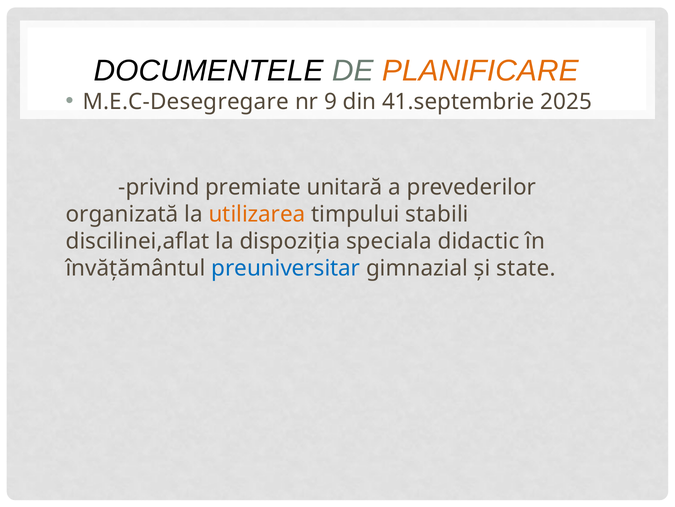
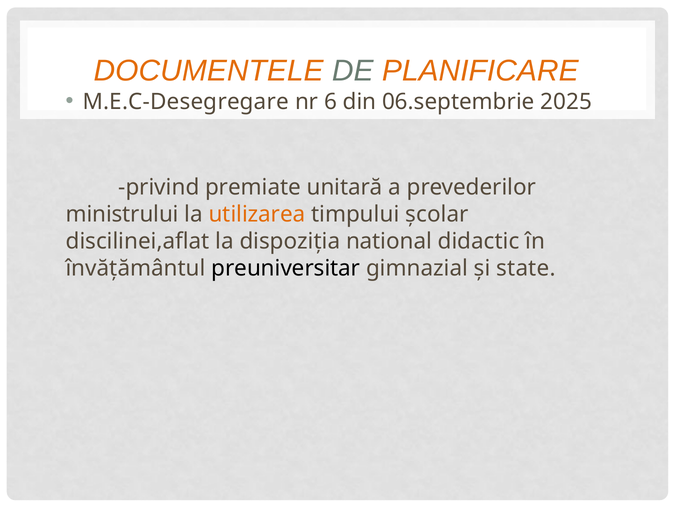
DOCUMENTELE colour: black -> orange (209, 71)
9: 9 -> 6 (330, 101)
41.septembrie: 41.septembrie -> 06.septembrie (458, 101)
organizată: organizată -> ministrului (122, 214)
stabili: stabili -> școlar (437, 214)
speciala: speciala -> national (389, 241)
preuniversitar colour: blue -> black (286, 268)
